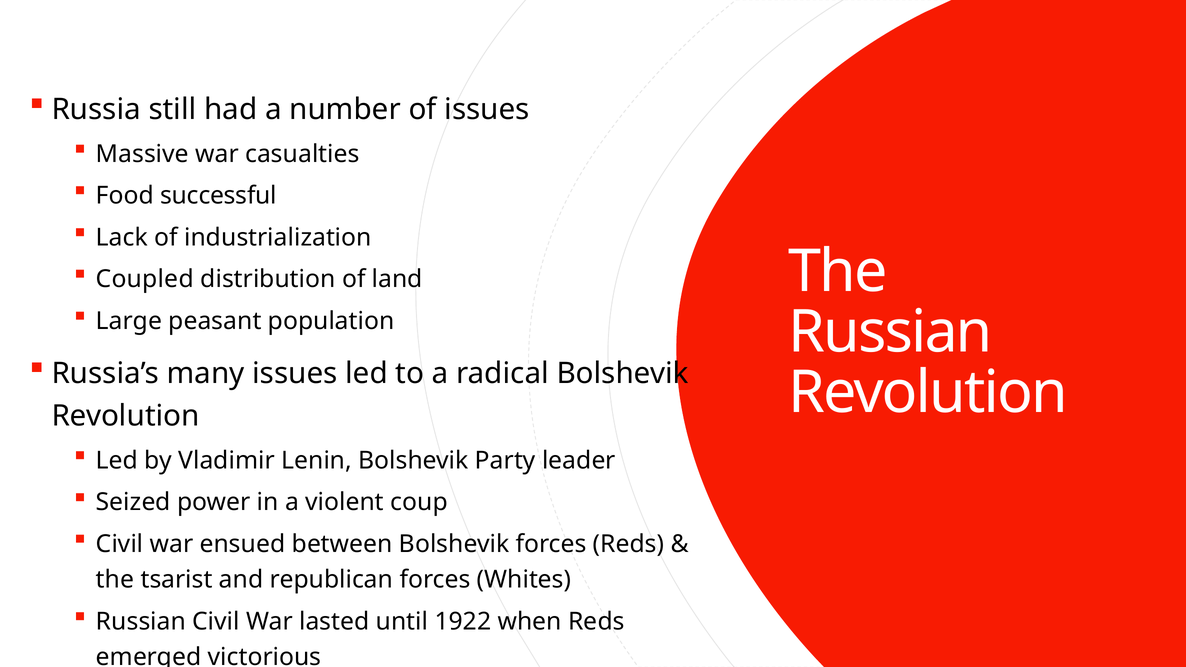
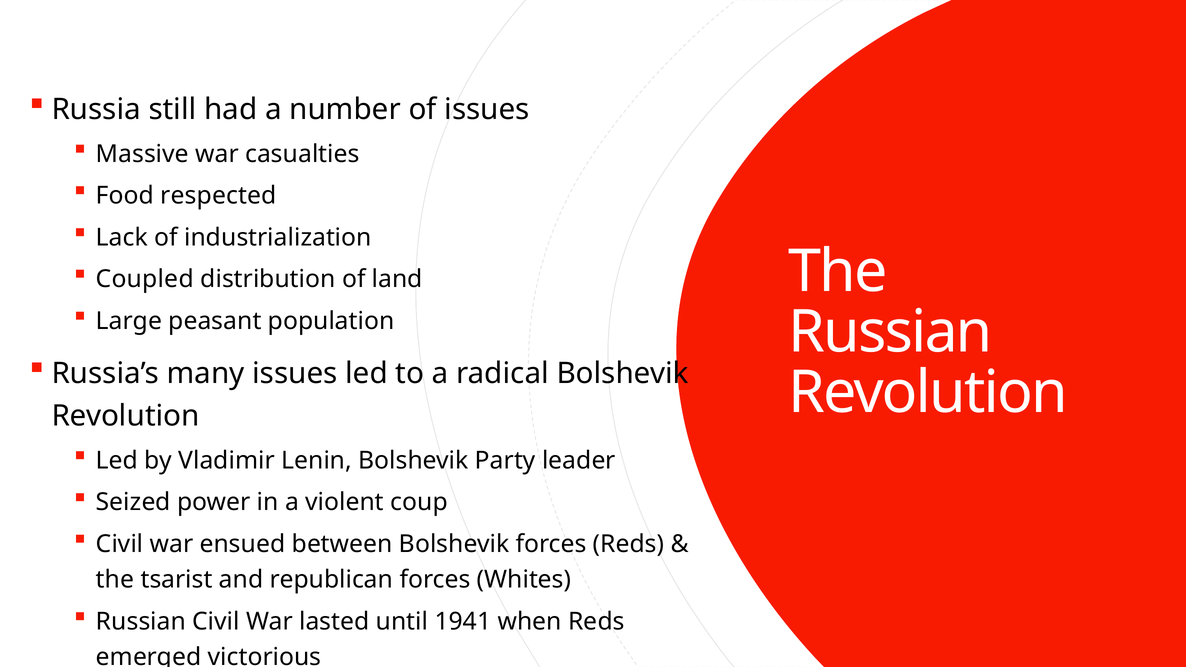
successful: successful -> respected (218, 196)
1922: 1922 -> 1941 (463, 621)
